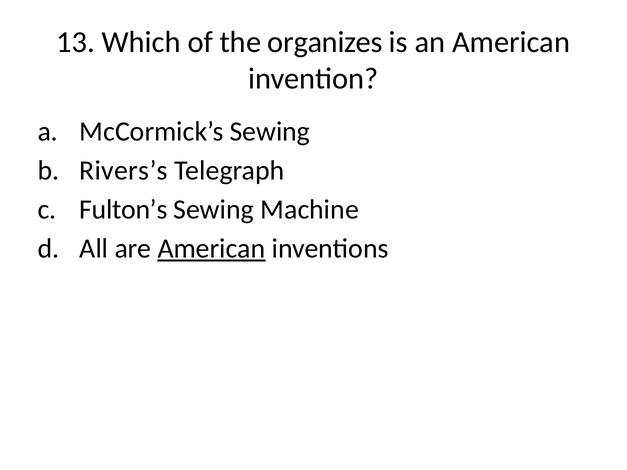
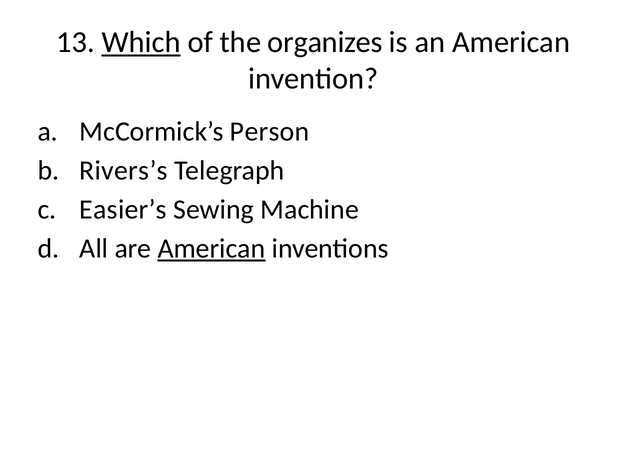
Which underline: none -> present (141, 42)
McCormick’s Sewing: Sewing -> Person (270, 132)
Fulton’s: Fulton’s -> Easier’s (123, 210)
